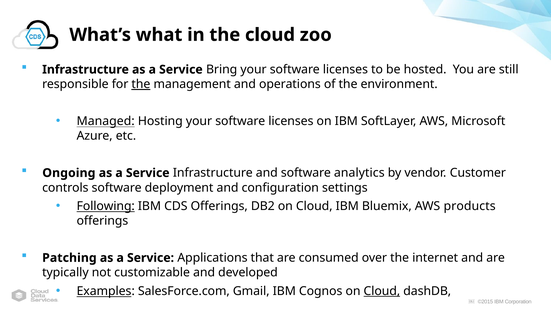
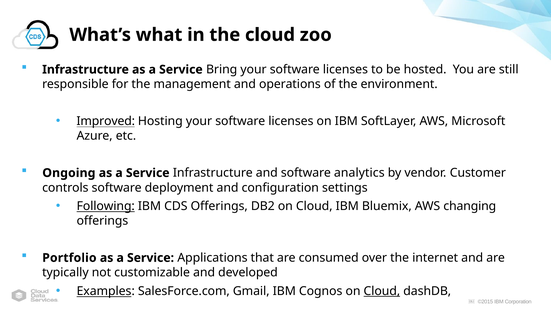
the underline: present -> none (141, 84)
Managed: Managed -> Improved (106, 121)
products: products -> changing (470, 206)
Patching: Patching -> Portfolio (69, 258)
